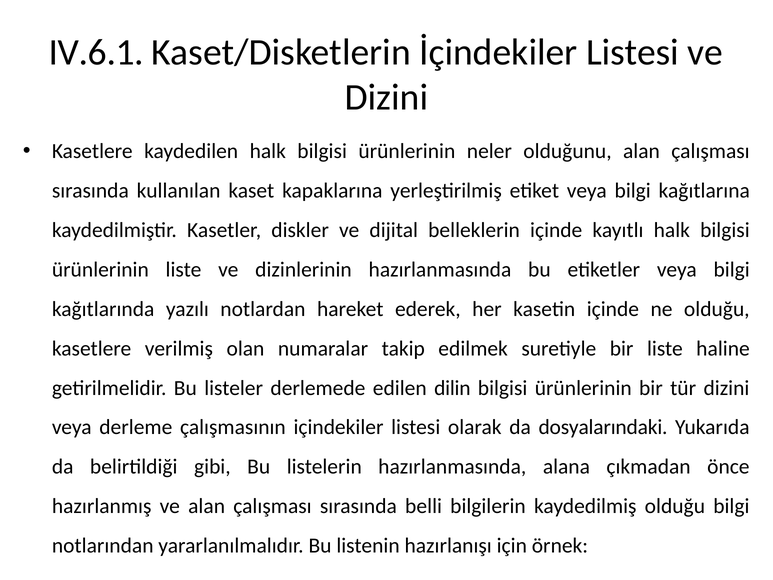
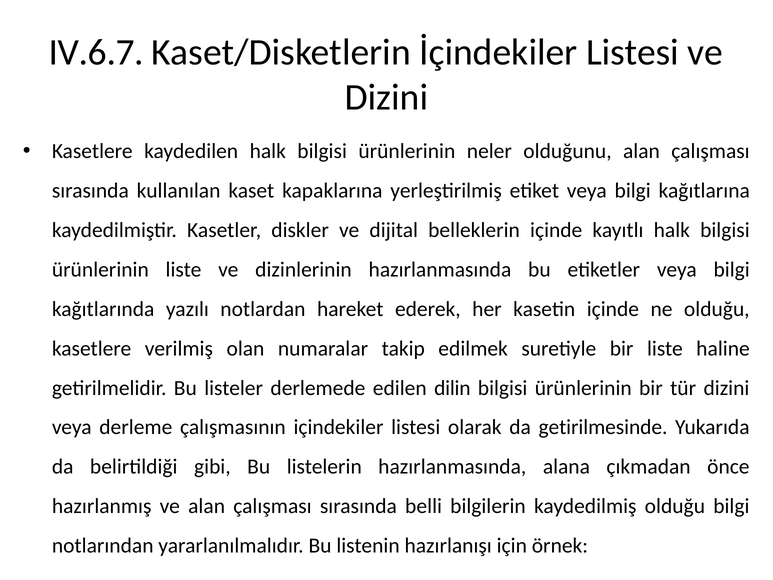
IV.6.1: IV.6.1 -> IV.6.7 (96, 52)
dosyalarındaki: dosyalarındaki -> getirilmesinde (603, 427)
